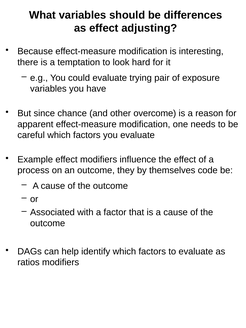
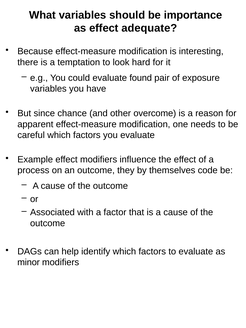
differences: differences -> importance (193, 15)
adjusting: adjusting -> adequate (149, 28)
trying: trying -> found (141, 78)
ratios: ratios -> minor (29, 262)
